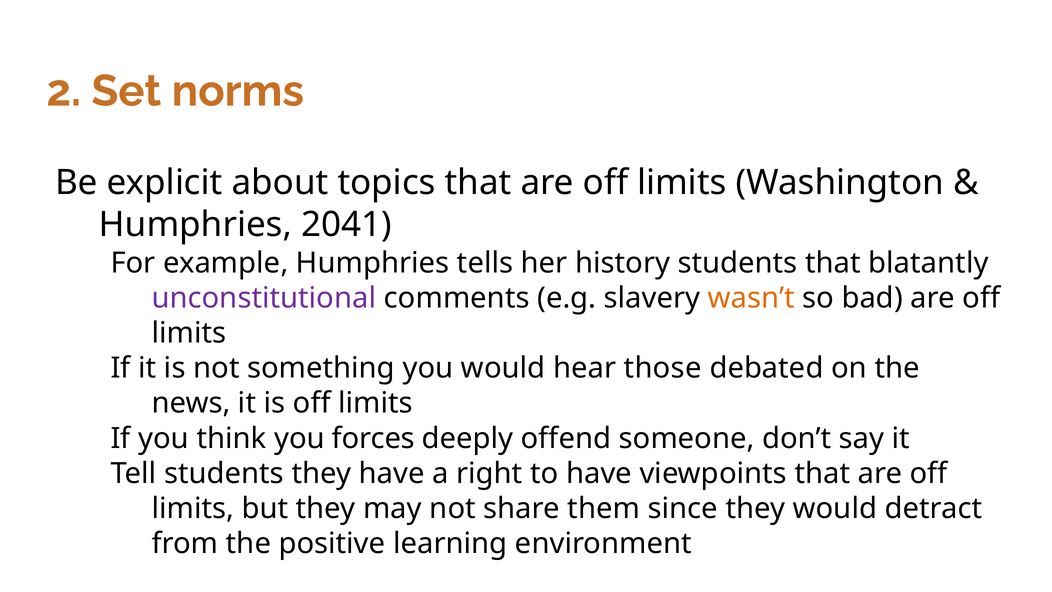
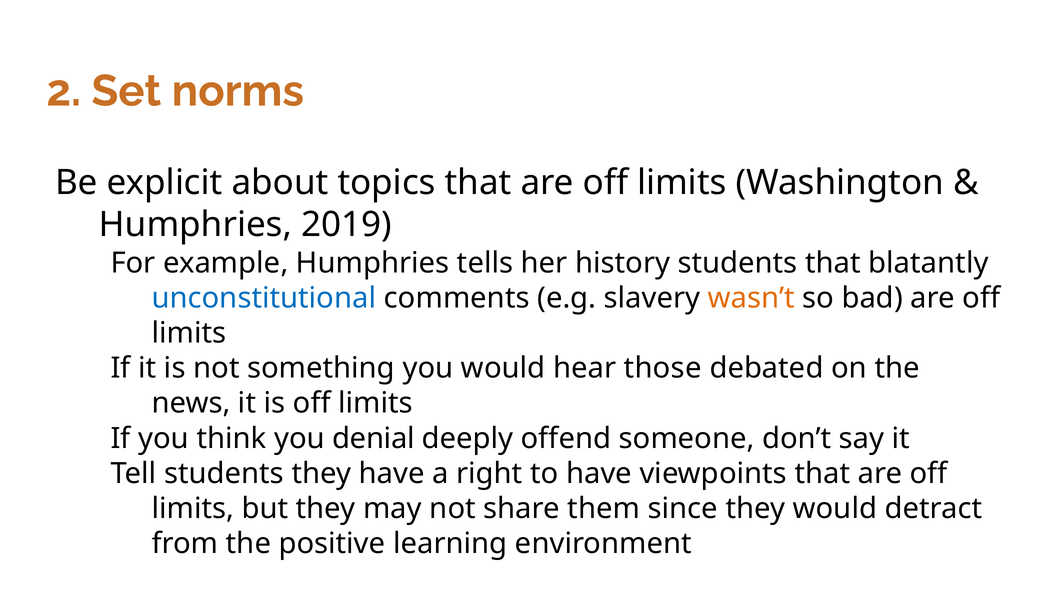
2041: 2041 -> 2019 (346, 225)
unconstitutional colour: purple -> blue (264, 298)
forces: forces -> denial (373, 438)
